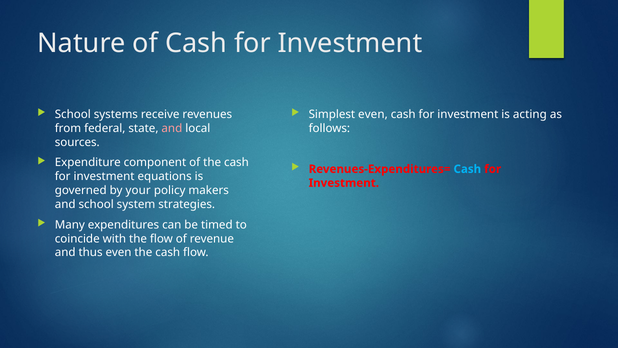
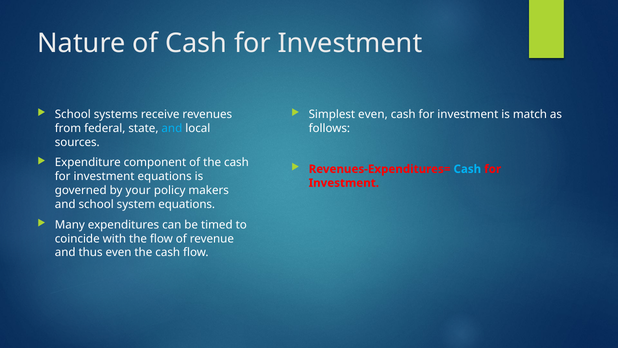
acting: acting -> match (530, 114)
and colour: pink -> light blue (172, 128)
system strategies: strategies -> equations (187, 204)
